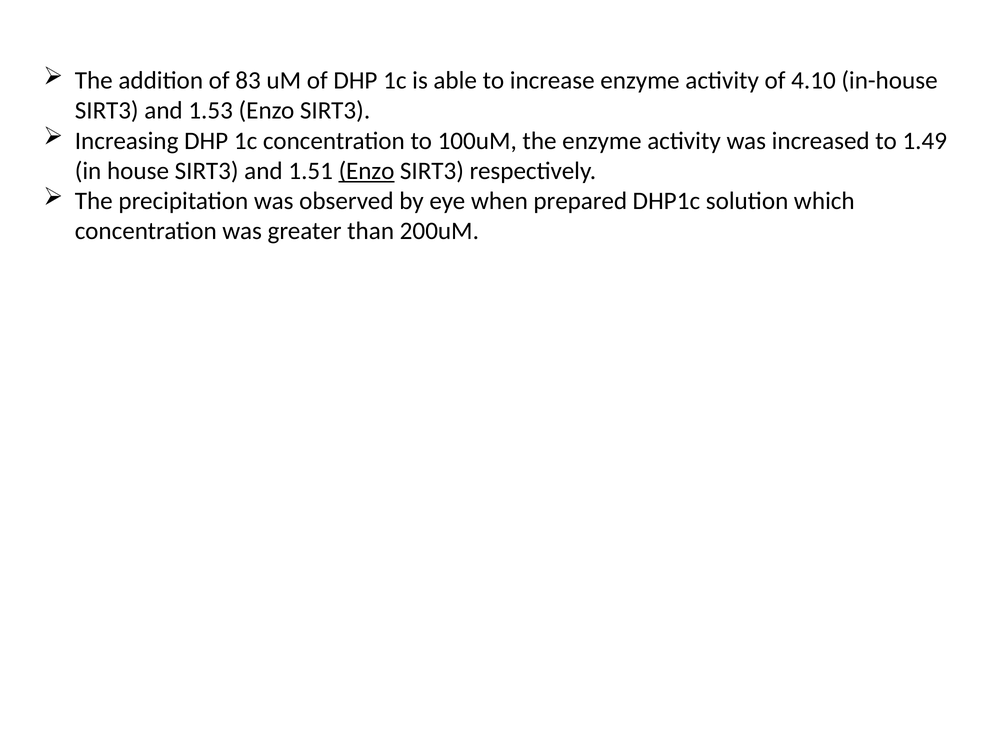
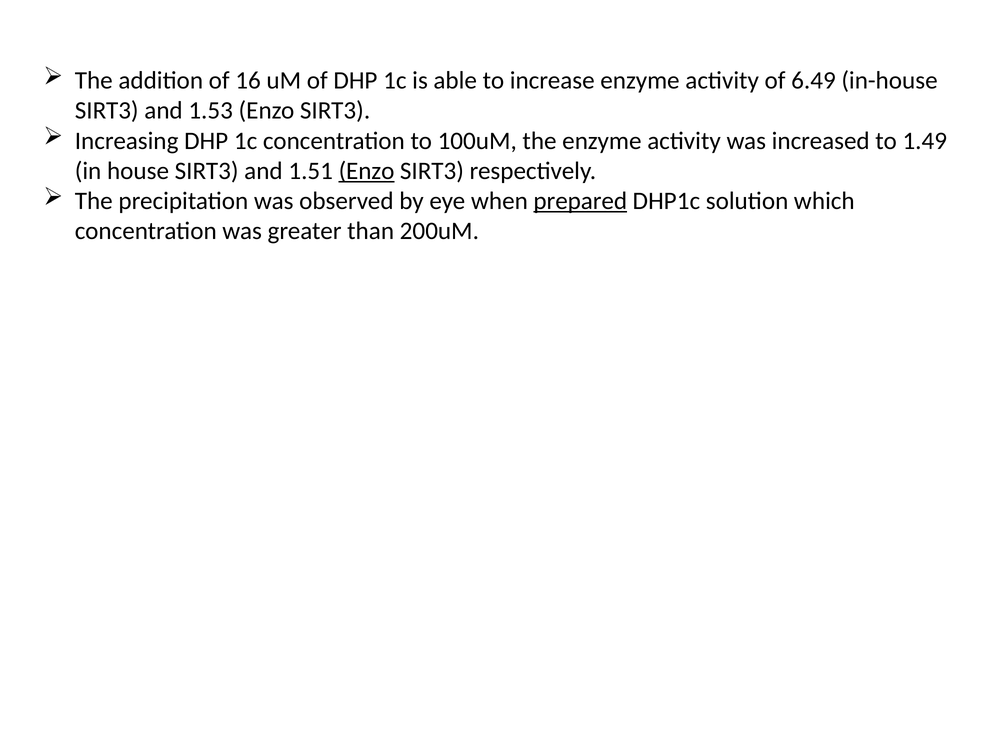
83: 83 -> 16 (248, 80)
4.10: 4.10 -> 6.49 (813, 80)
prepared underline: none -> present (580, 201)
